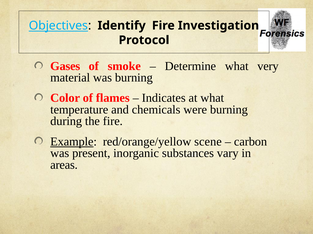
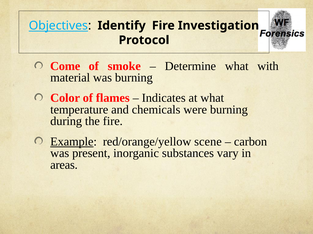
Gases: Gases -> Come (65, 66)
very: very -> with (268, 66)
